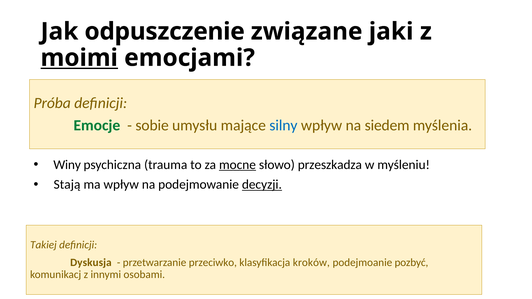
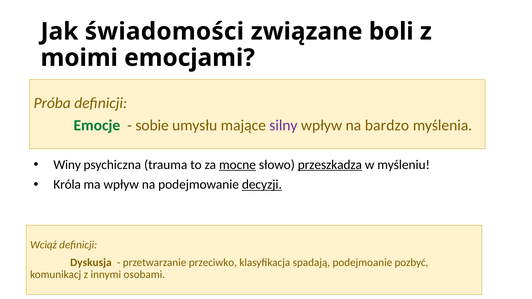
odpuszczenie: odpuszczenie -> świadomości (164, 32)
jaki: jaki -> boli (391, 32)
moimi underline: present -> none (79, 58)
silny colour: blue -> purple (283, 125)
siedem: siedem -> bardzo (387, 125)
przeszkadza underline: none -> present (330, 165)
Stają: Stają -> Króla (67, 185)
Takiej: Takiej -> Wciąż (43, 245)
kroków: kroków -> spadają (311, 263)
